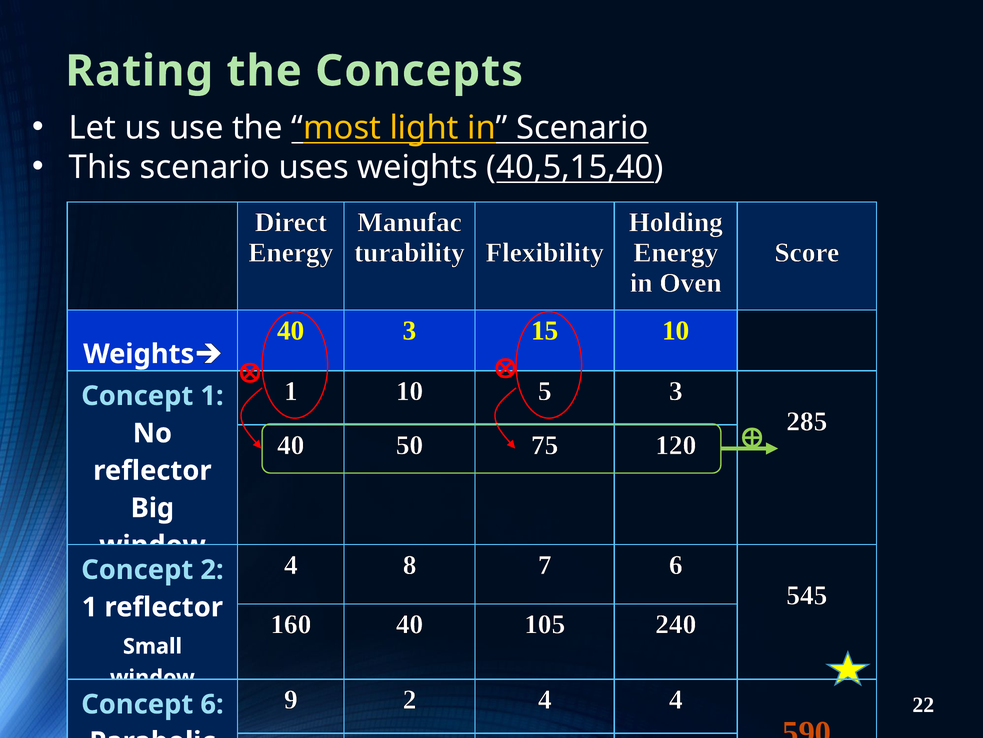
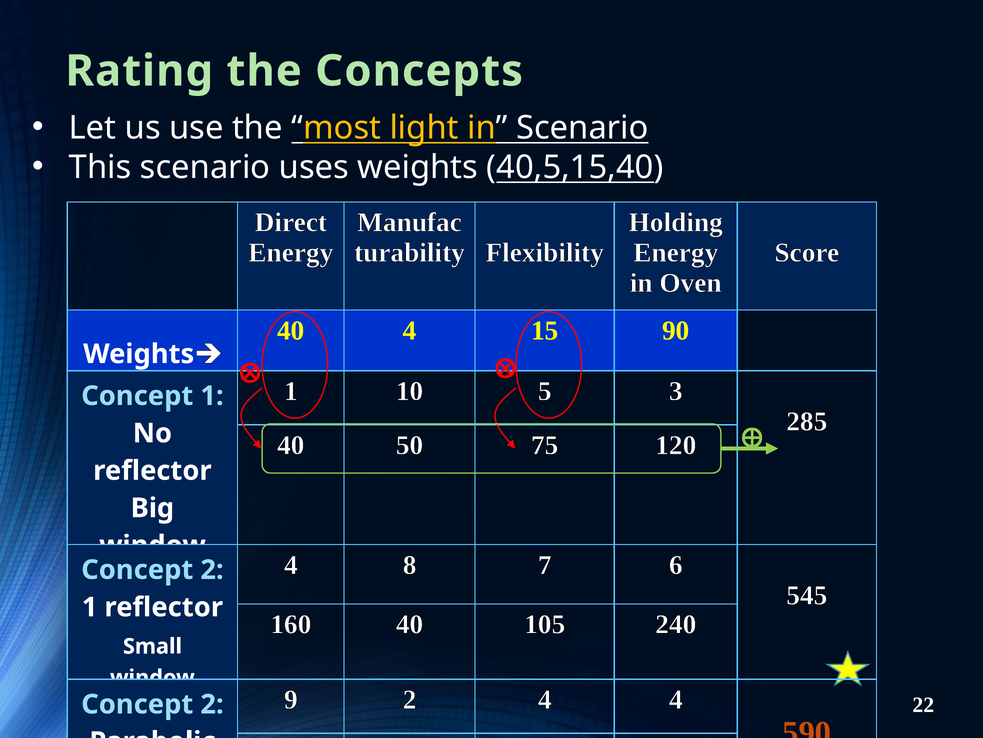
40 3: 3 -> 4 (410, 330)
15 10: 10 -> 90 (676, 330)
6: 6 -> 2 (212, 704)
